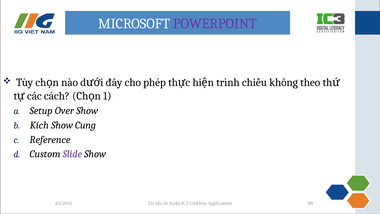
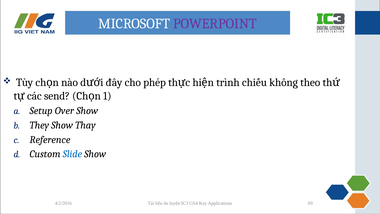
cách: cách -> send (57, 96)
Kích: Kích -> They (39, 125)
Cung: Cung -> Thay (85, 125)
Slide colour: purple -> blue (72, 154)
